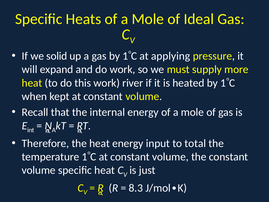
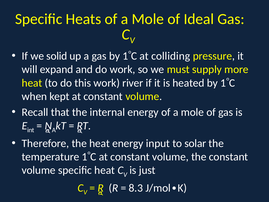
applying: applying -> colliding (171, 56)
total: total -> solar (195, 143)
